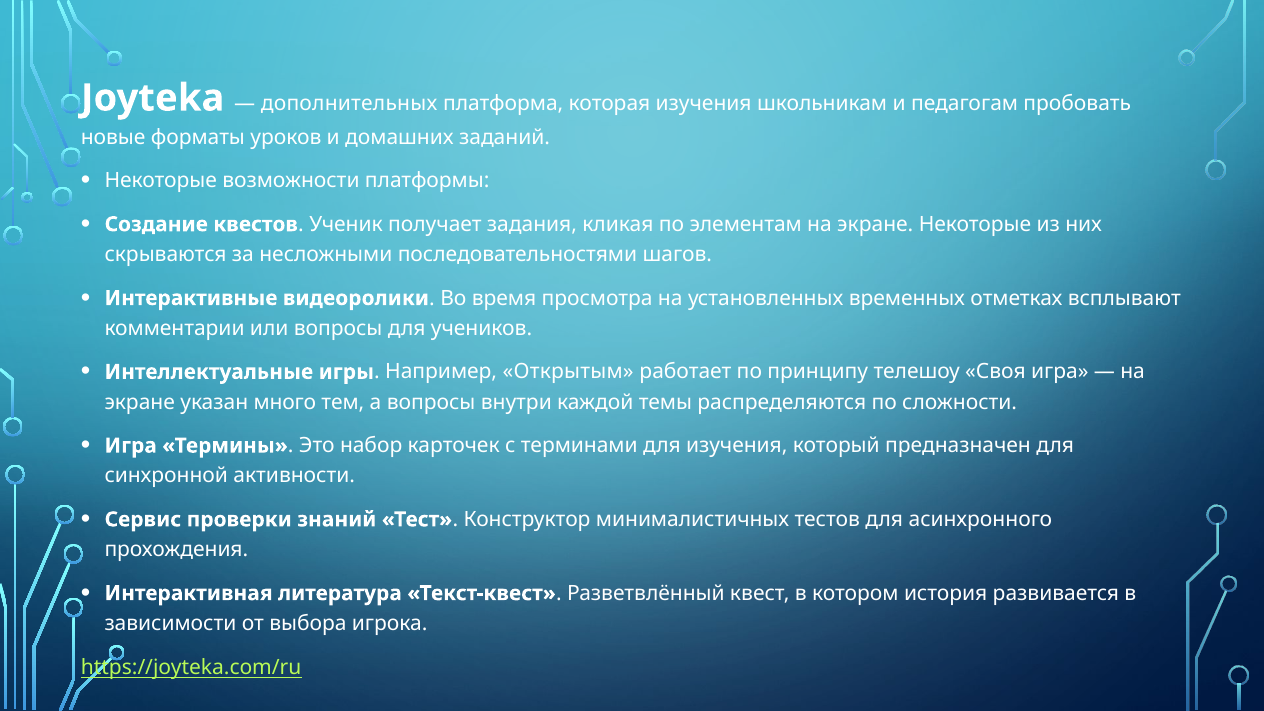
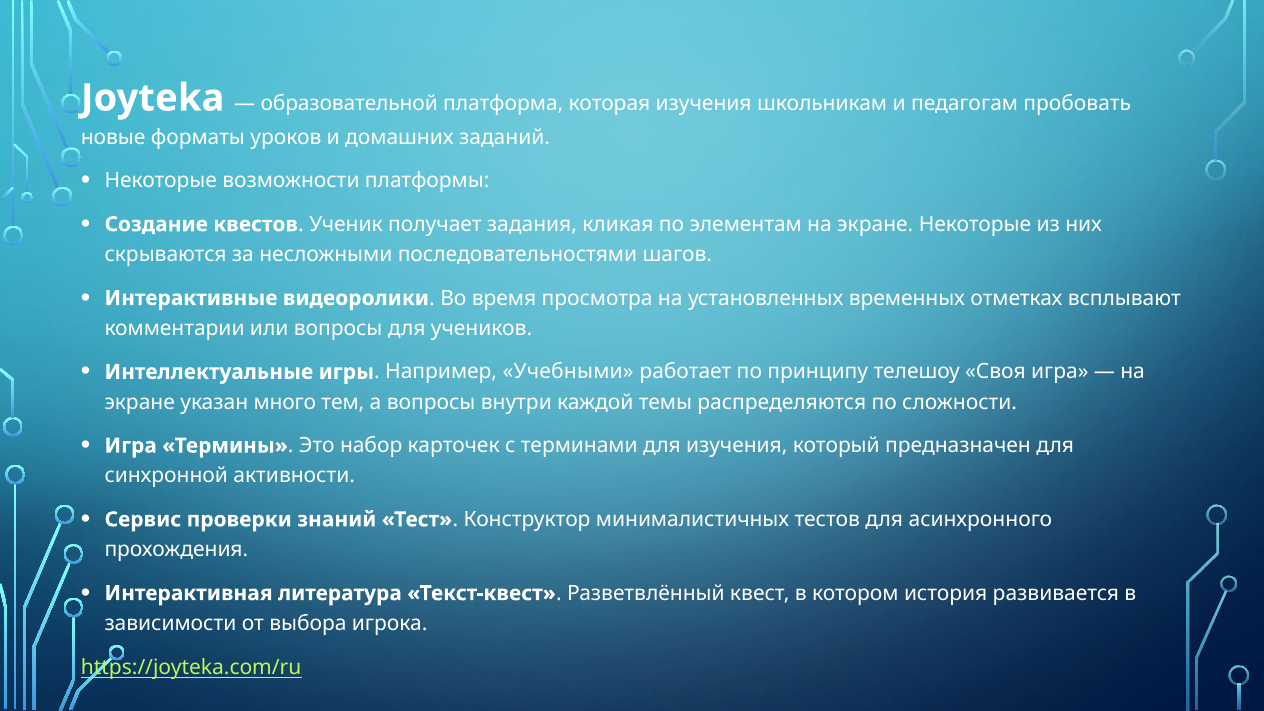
дополнительных: дополнительных -> образовательной (349, 104)
Открытым: Открытым -> Учебными (568, 372)
